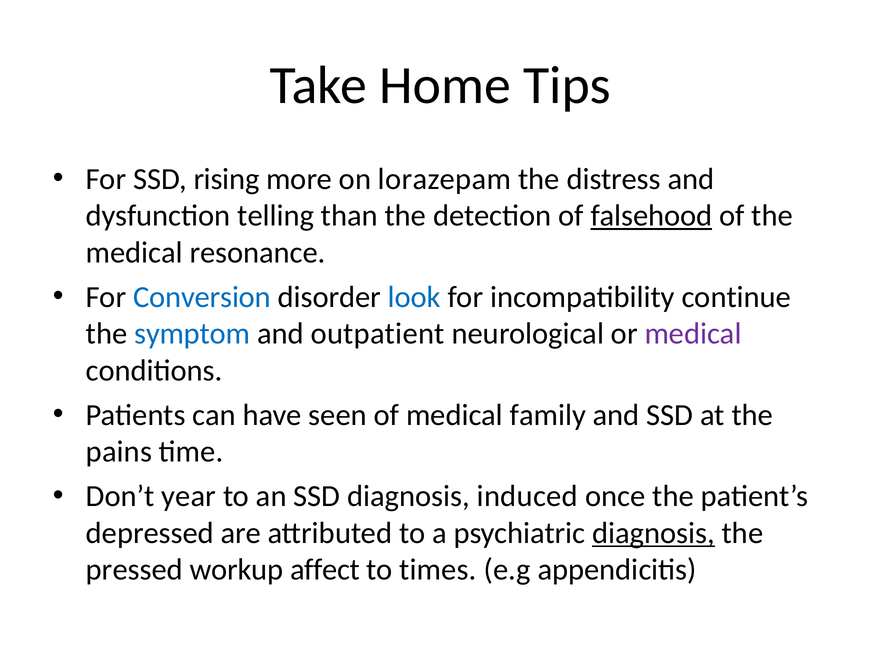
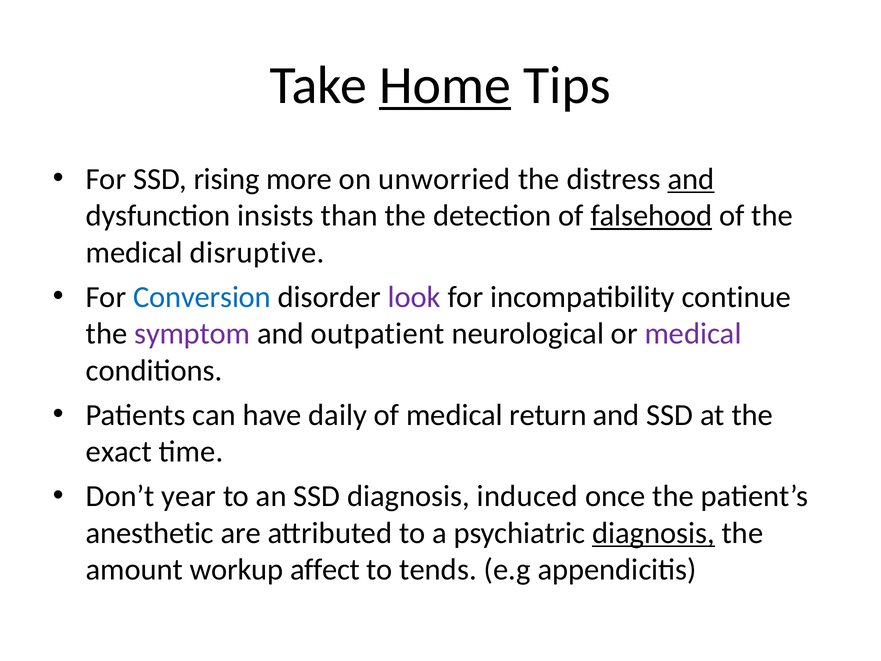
Home underline: none -> present (445, 85)
lorazepam: lorazepam -> unworried (445, 179)
and underline: none -> present (691, 179)
telling: telling -> insists (276, 216)
resonance: resonance -> disruptive (257, 252)
look colour: blue -> purple (414, 297)
symptom colour: blue -> purple (192, 334)
seen: seen -> daily (338, 415)
family: family -> return (548, 415)
pains: pains -> exact (119, 452)
depressed: depressed -> anesthetic (150, 533)
pressed: pressed -> amount (134, 570)
times: times -> tends (438, 570)
